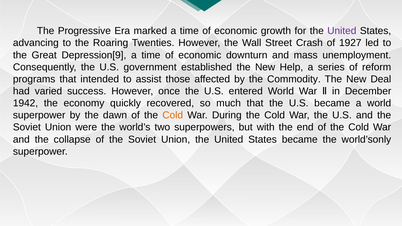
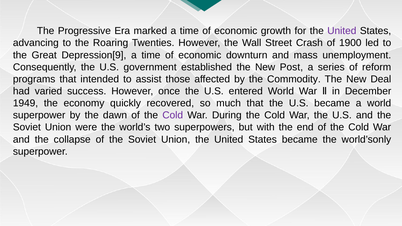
1927: 1927 -> 1900 (350, 43)
Help: Help -> Post (291, 67)
1942: 1942 -> 1949 (25, 103)
Cold colour: orange -> purple (173, 115)
